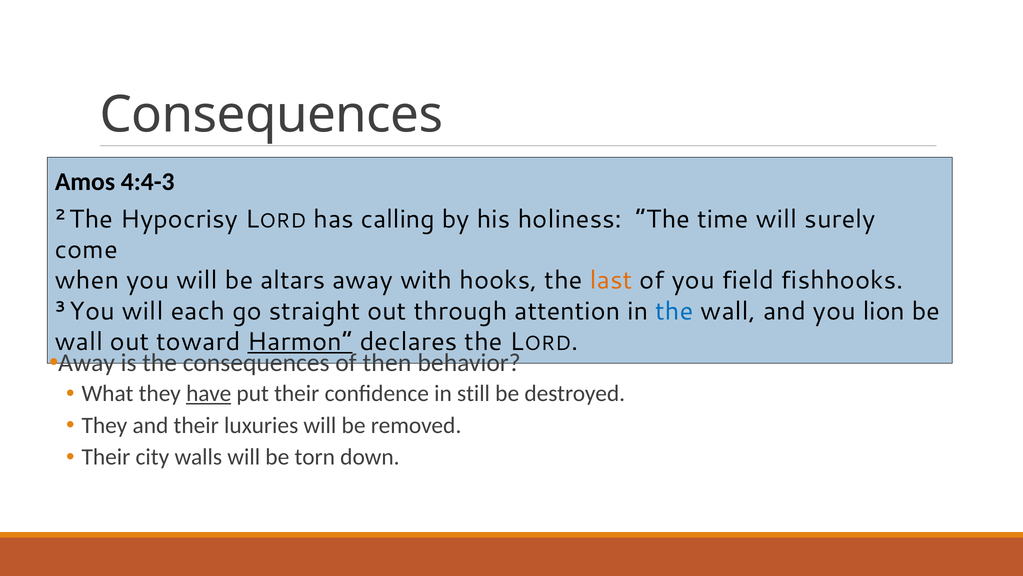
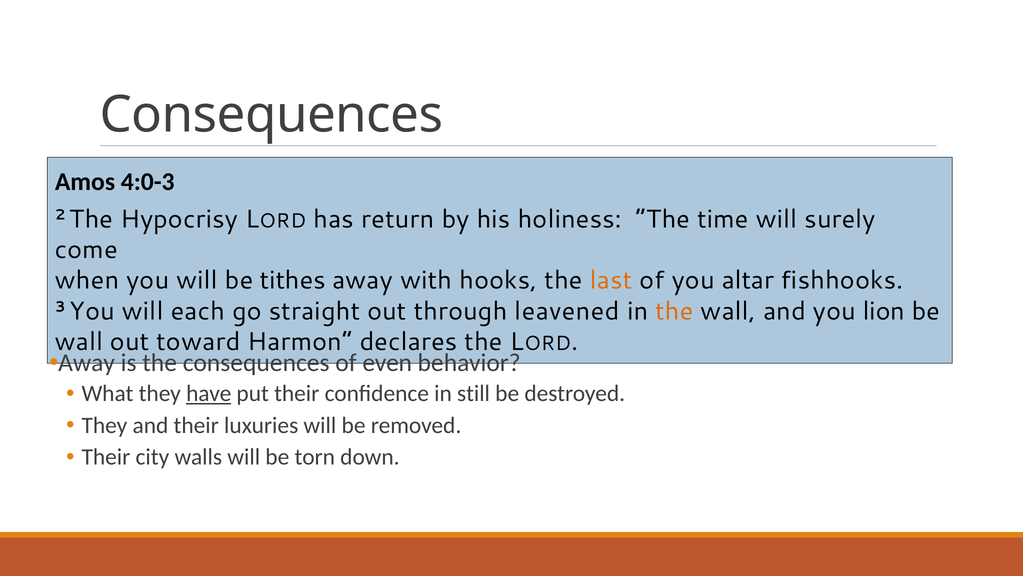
4:4-3: 4:4-3 -> 4:0-3 (148, 182)
calling: calling -> return (398, 219)
altars: altars -> tithes (293, 280)
field: field -> altar (748, 280)
attention: attention -> leavened (567, 311)
the colour: blue -> orange (674, 311)
Harmon underline: present -> none (300, 342)
then: then -> even (387, 363)
